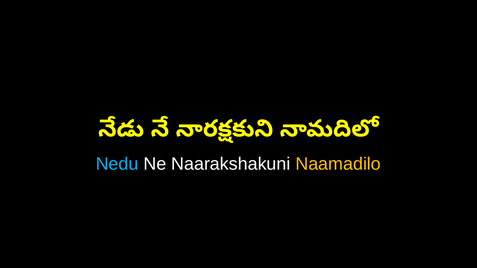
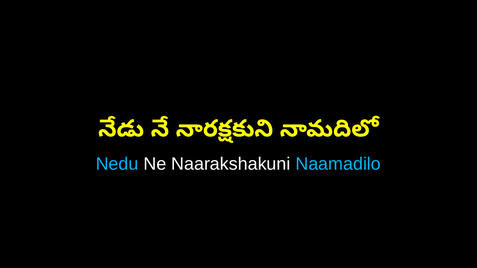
Naamadilo colour: yellow -> light blue (338, 164)
